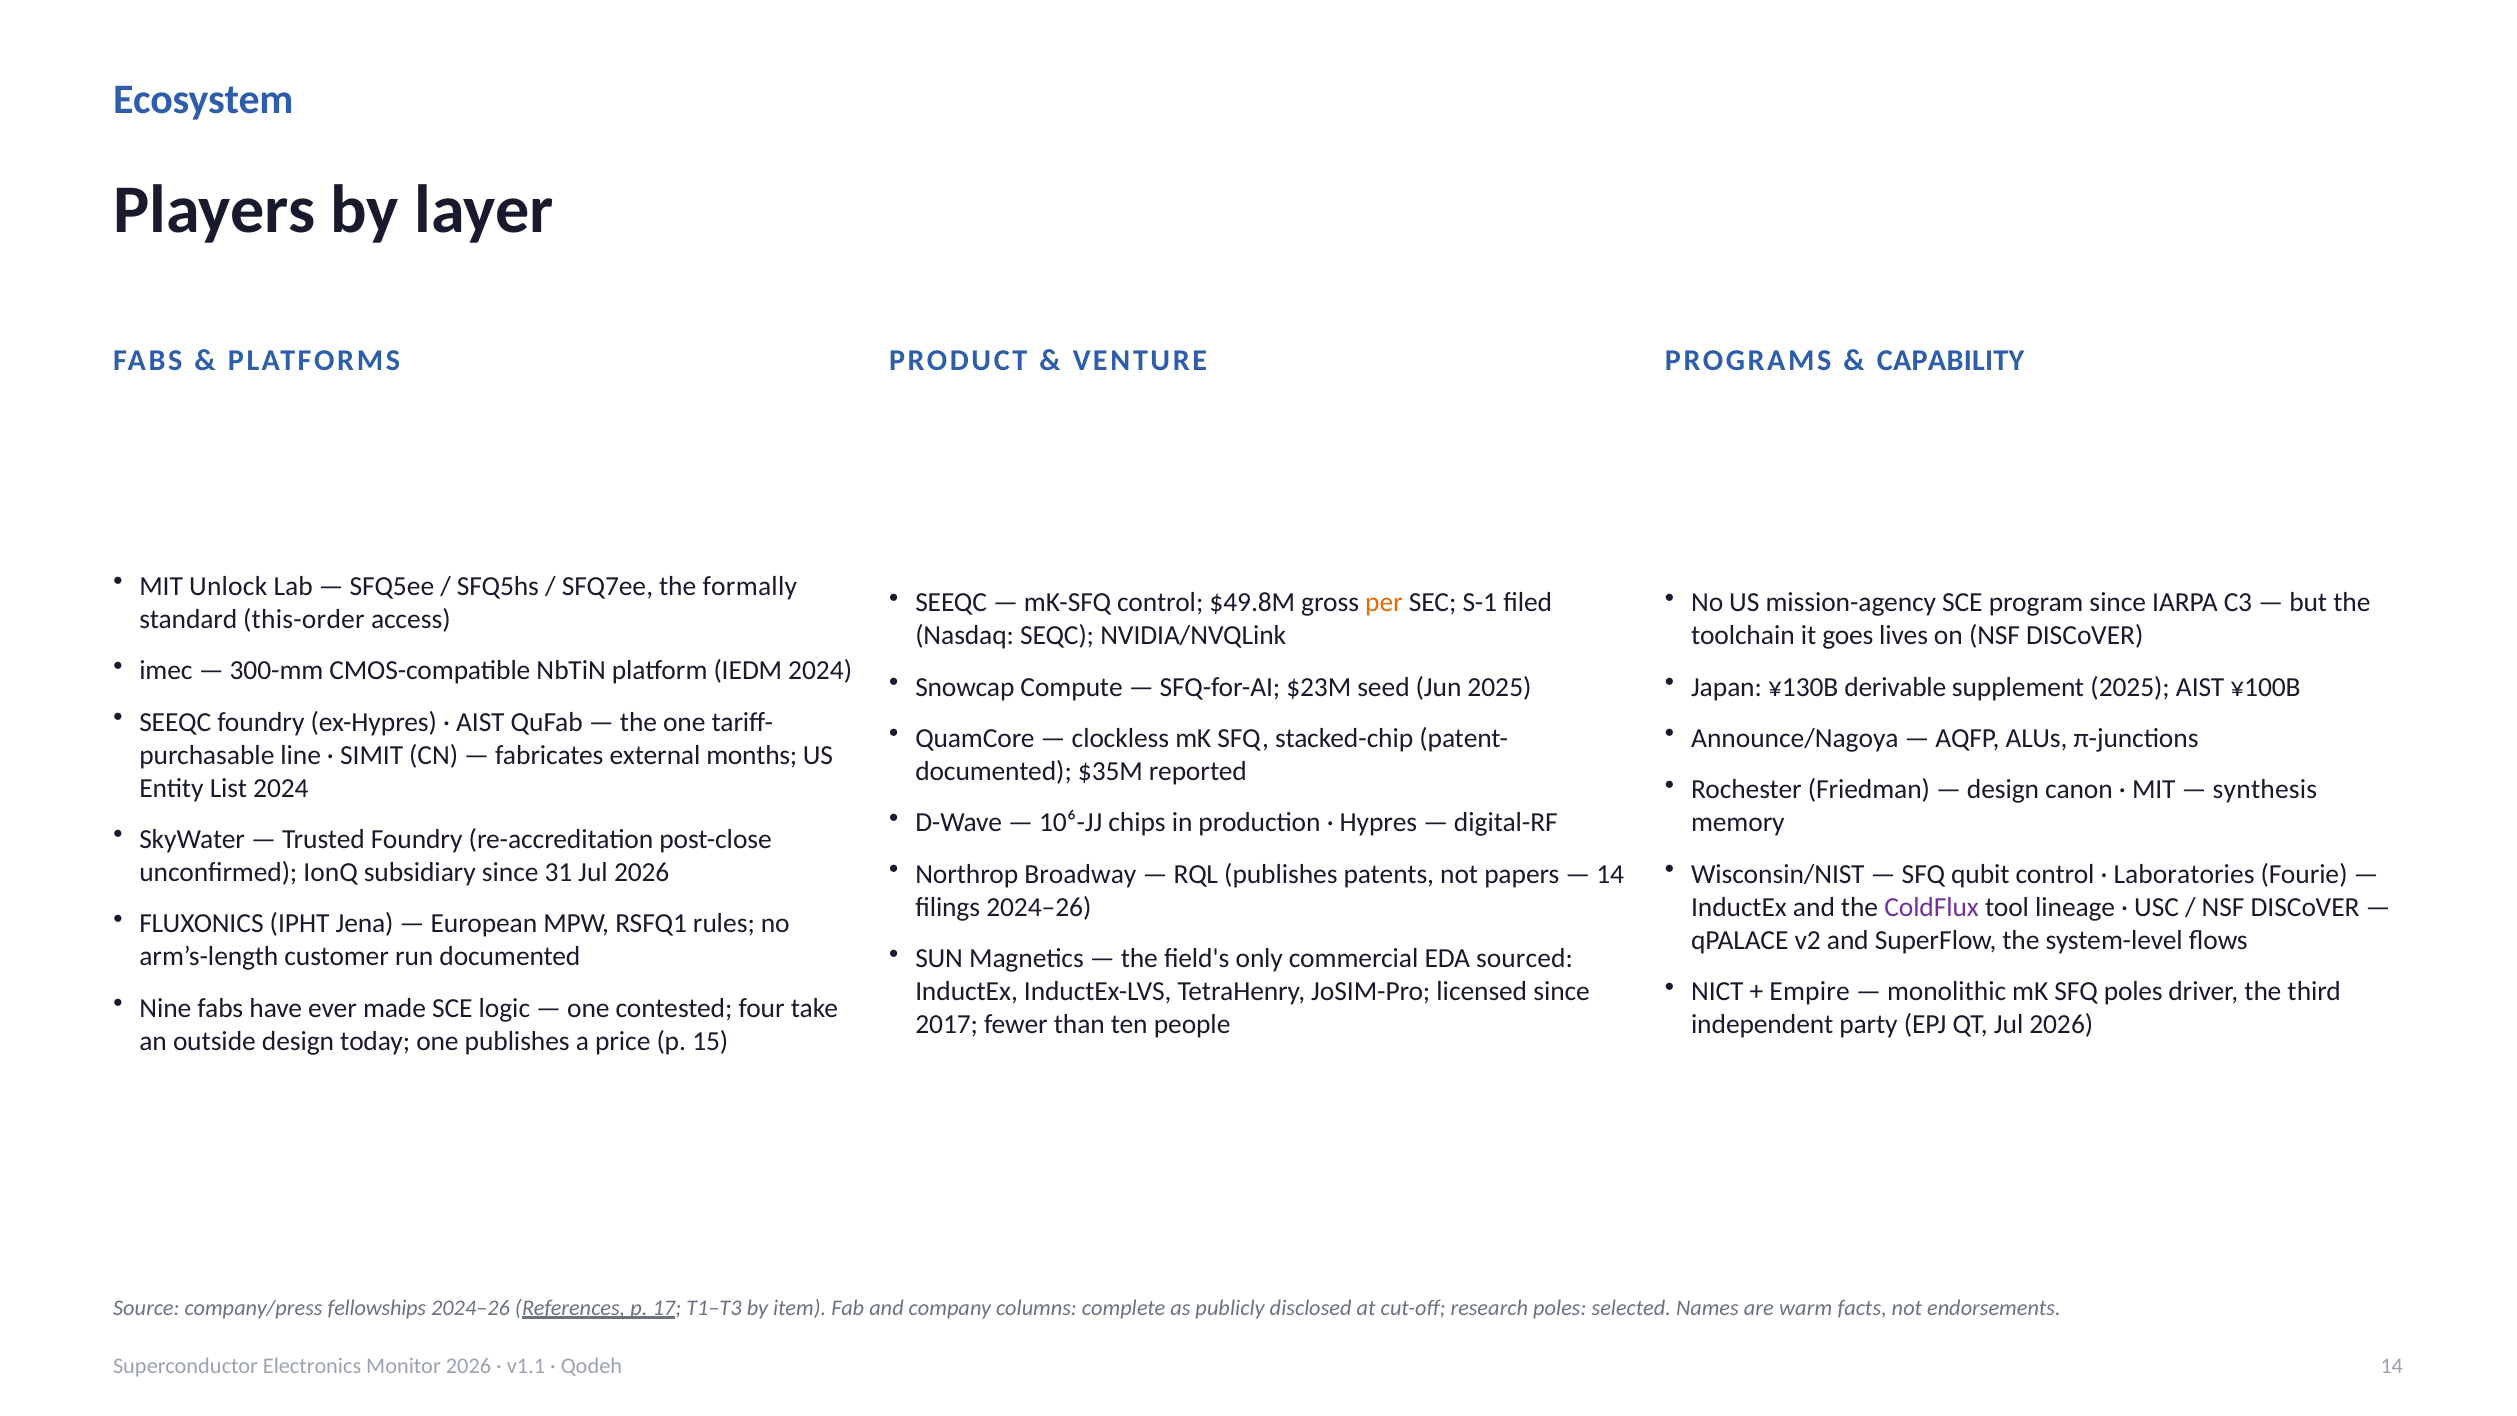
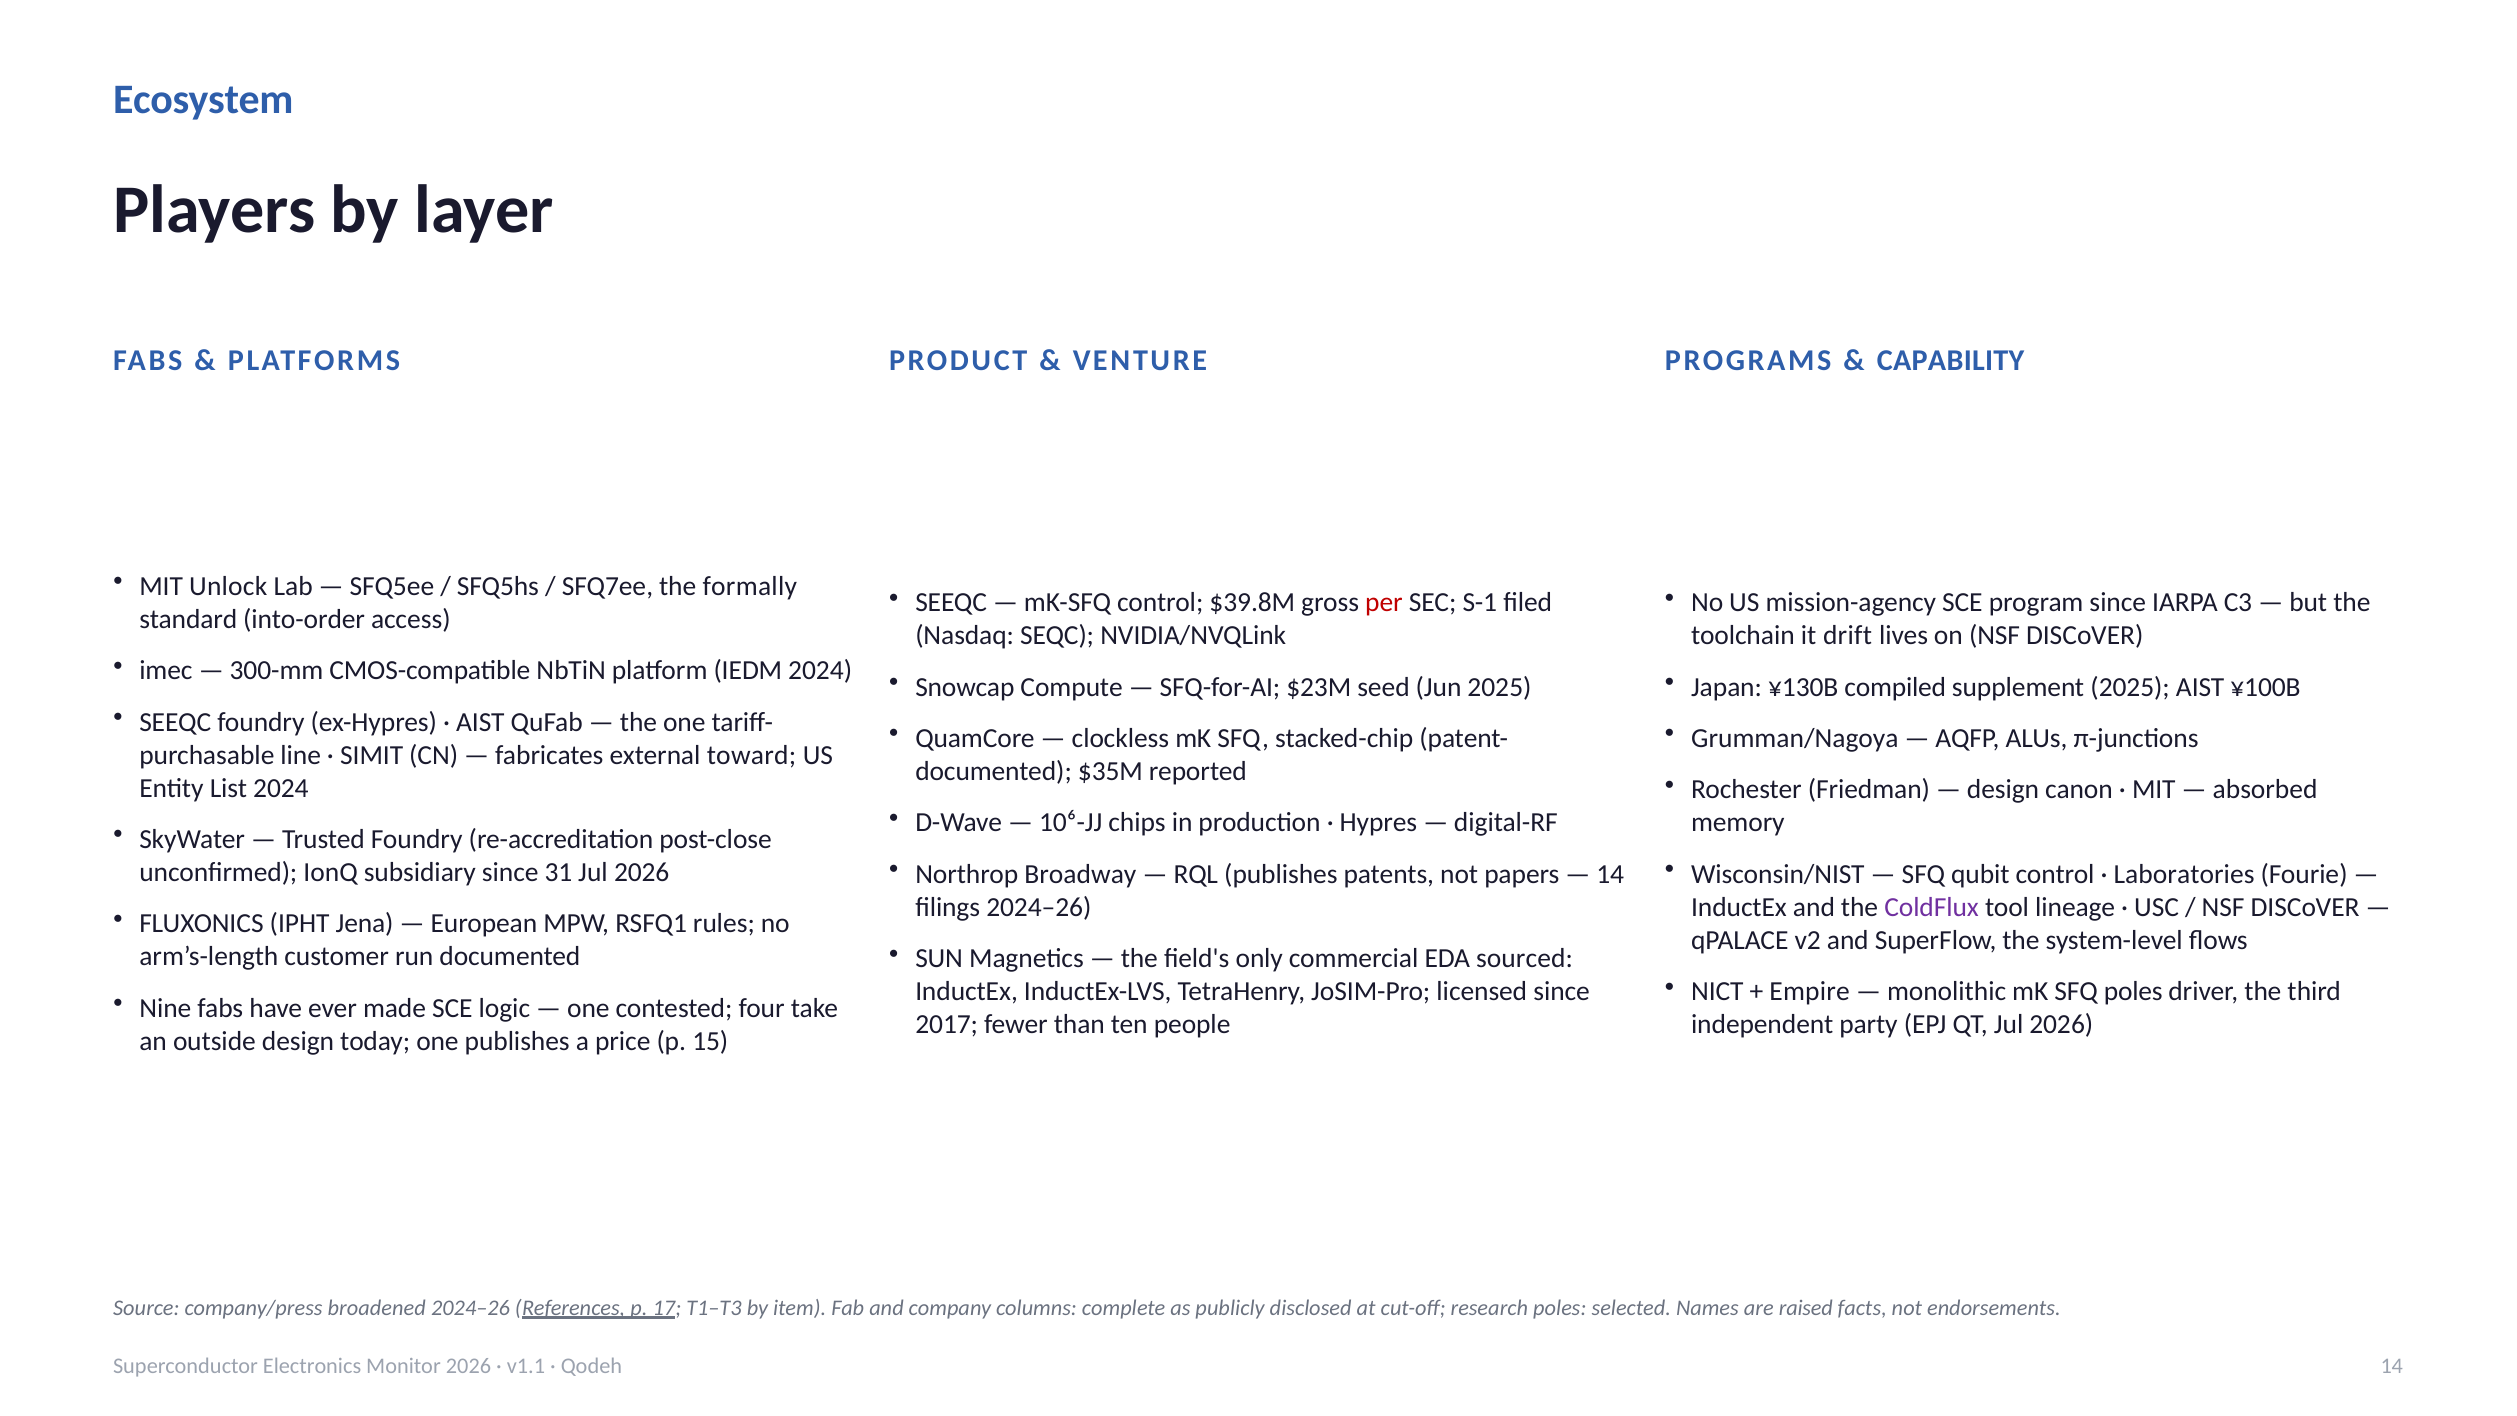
$49.8M: $49.8M -> $39.8M (1252, 603)
per colour: orange -> red (1384, 603)
this-order: this-order -> into-order (304, 619)
goes: goes -> drift (1847, 636)
derivable: derivable -> compiled (1895, 687)
Announce/Nagoya: Announce/Nagoya -> Grumman/Nagoya (1795, 738)
months: months -> toward (752, 755)
synthesis: synthesis -> absorbed (2265, 790)
fellowships: fellowships -> broadened (377, 1308)
warm: warm -> raised (1806, 1308)
